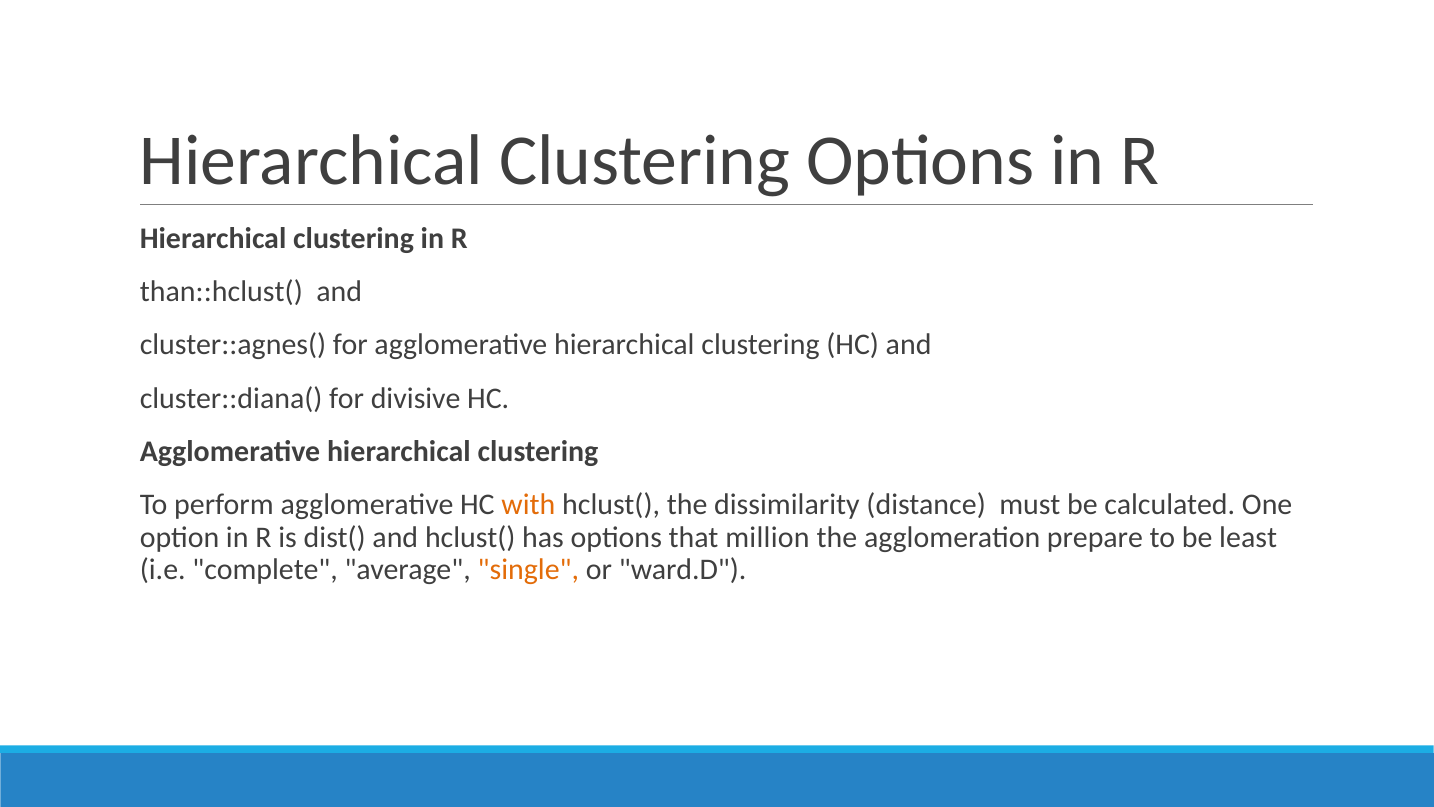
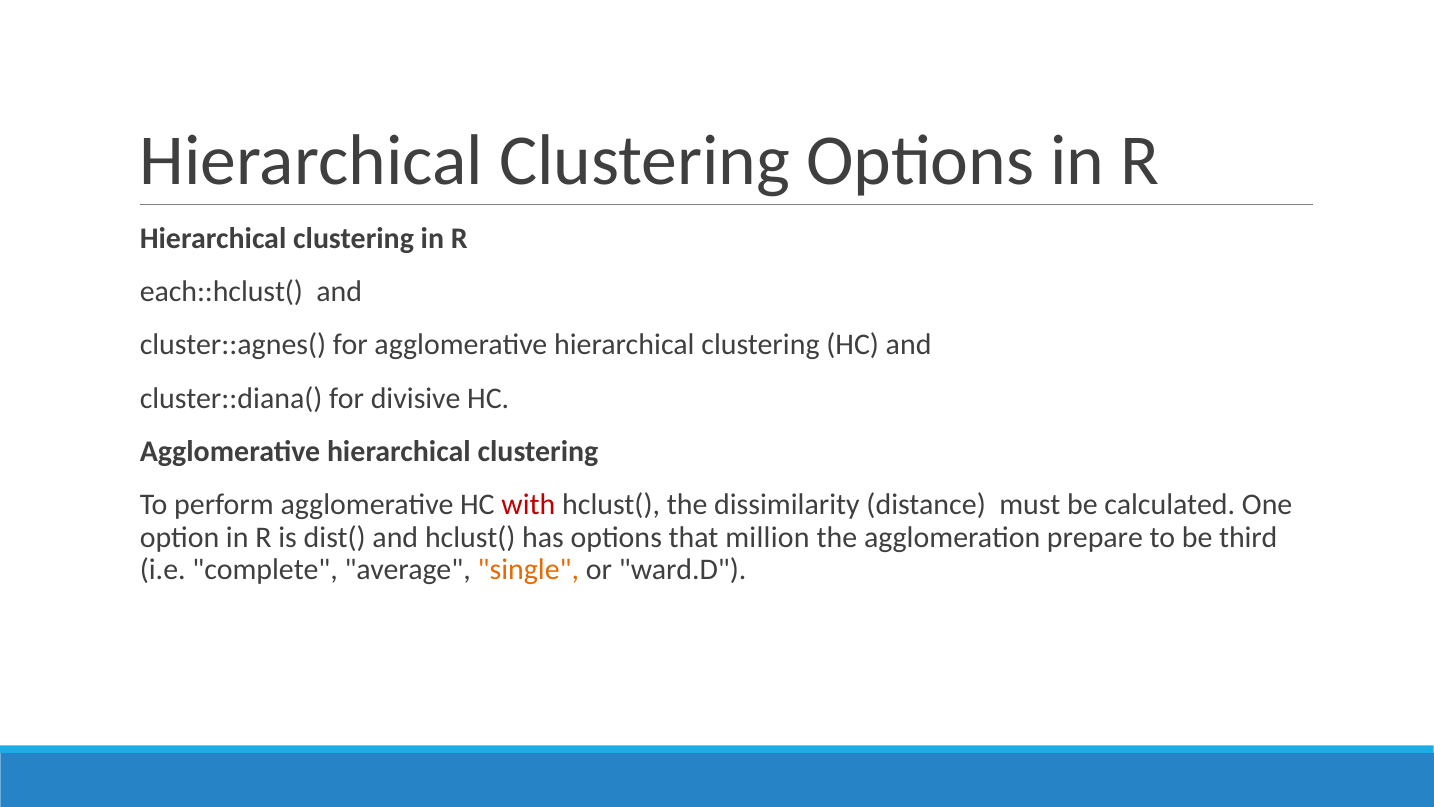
than::hclust(: than::hclust( -> each::hclust( (221, 292)
with colour: orange -> red (528, 505)
least: least -> third (1248, 537)
